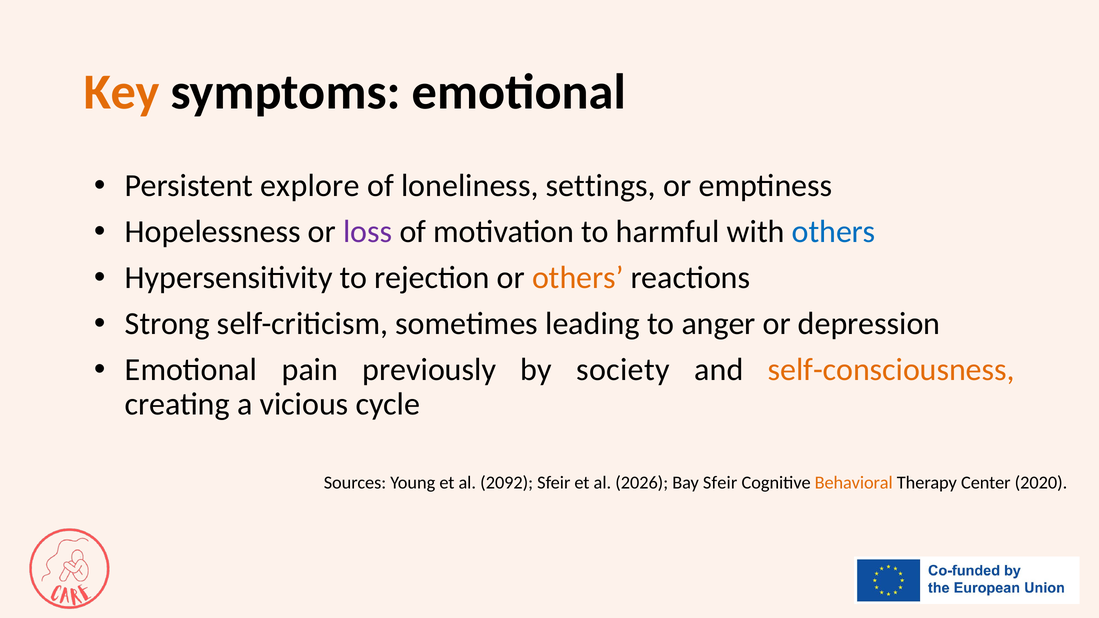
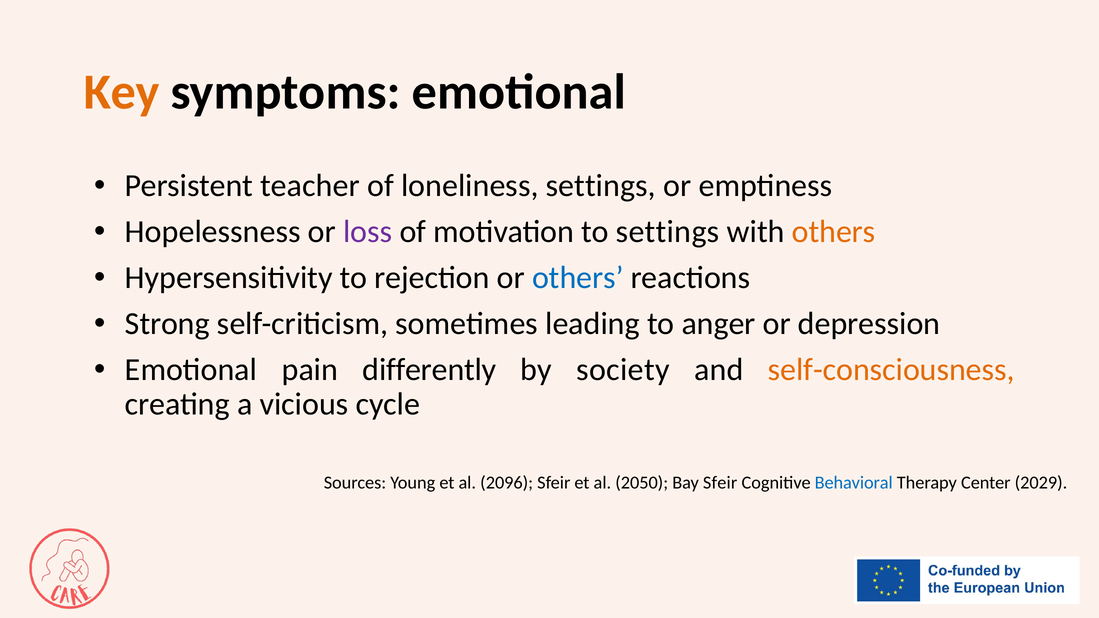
explore: explore -> teacher (310, 186)
to harmful: harmful -> settings (668, 232)
others colour: blue -> orange (834, 232)
others colour: orange -> blue (578, 278)
previously: previously -> differently (429, 370)
2092: 2092 -> 2096 (507, 483)
2026: 2026 -> 2050 (642, 483)
Behavioral colour: orange -> blue (854, 483)
2020: 2020 -> 2029 (1041, 483)
